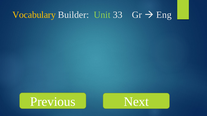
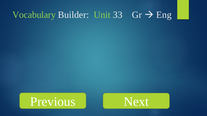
Vocabulary colour: yellow -> light green (34, 15)
